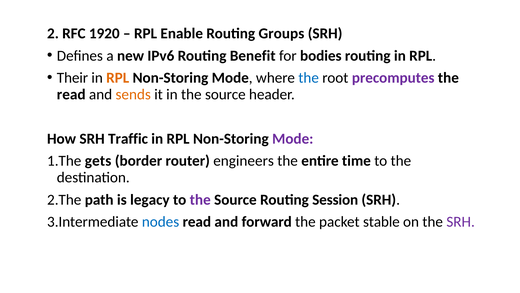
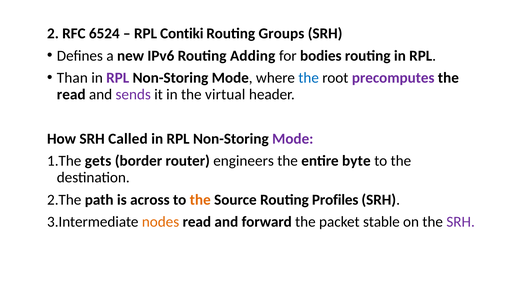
1920: 1920 -> 6524 (104, 34)
Enable: Enable -> Contiki (182, 34)
Benefit: Benefit -> Adding (253, 56)
Their: Their -> Than (72, 78)
RPL colour: orange -> purple (118, 78)
sends colour: orange -> purple (133, 94)
in the source: source -> virtual (225, 94)
Traffic: Traffic -> Called (128, 139)
time: time -> byte (356, 161)
legacy: legacy -> across (150, 199)
the colour: purple -> orange (200, 199)
Session: Session -> Profiles (335, 199)
nodes colour: blue -> orange (161, 222)
